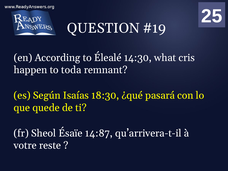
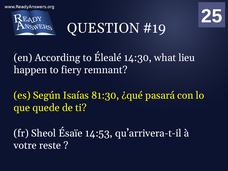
cris: cris -> lieu (187, 58)
toda: toda -> fiery (71, 70)
18:30: 18:30 -> 81:30 (105, 95)
14:87: 14:87 -> 14:53 (99, 133)
